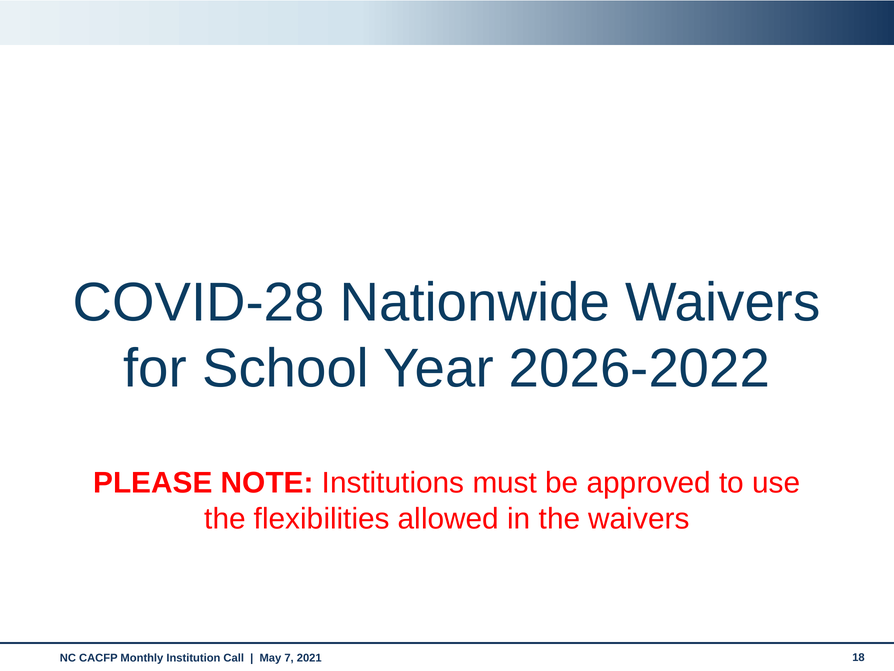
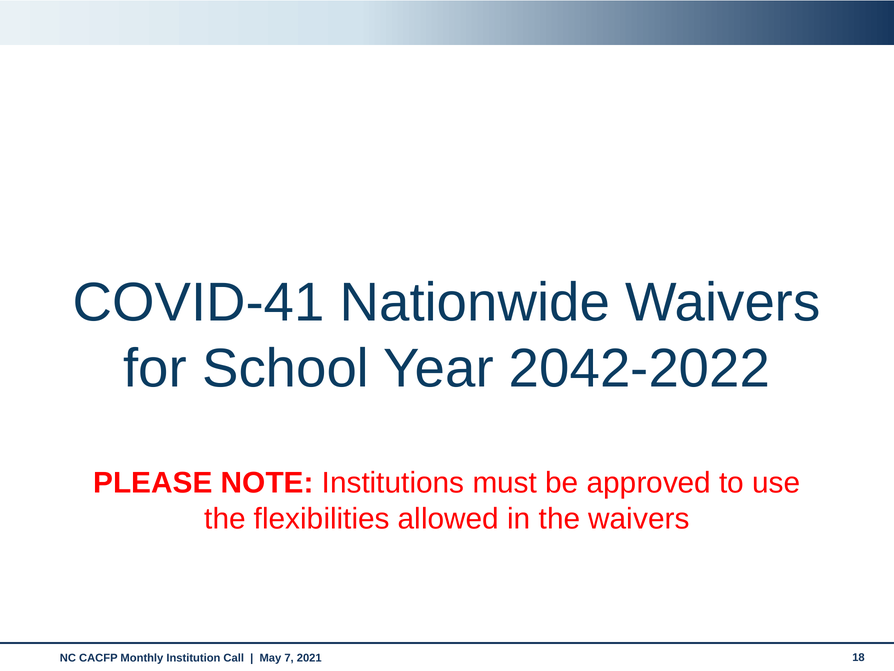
COVID-28: COVID-28 -> COVID-41 (199, 303)
2026-2022: 2026-2022 -> 2042-2022 (639, 368)
